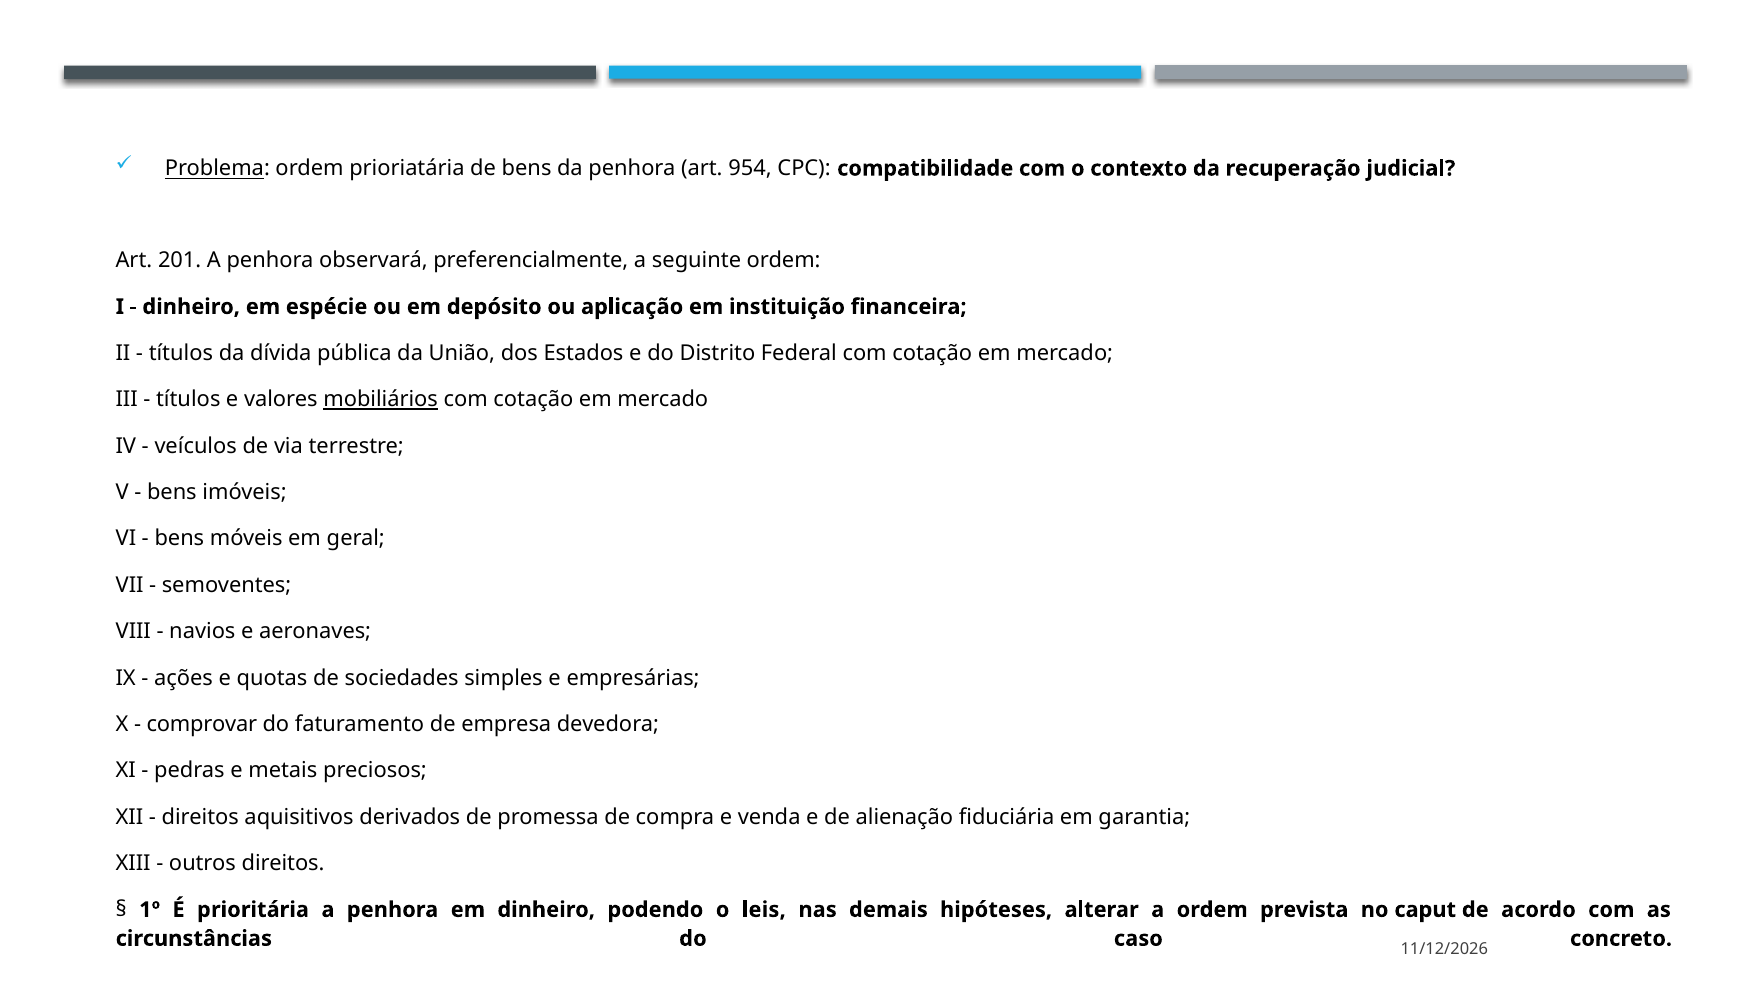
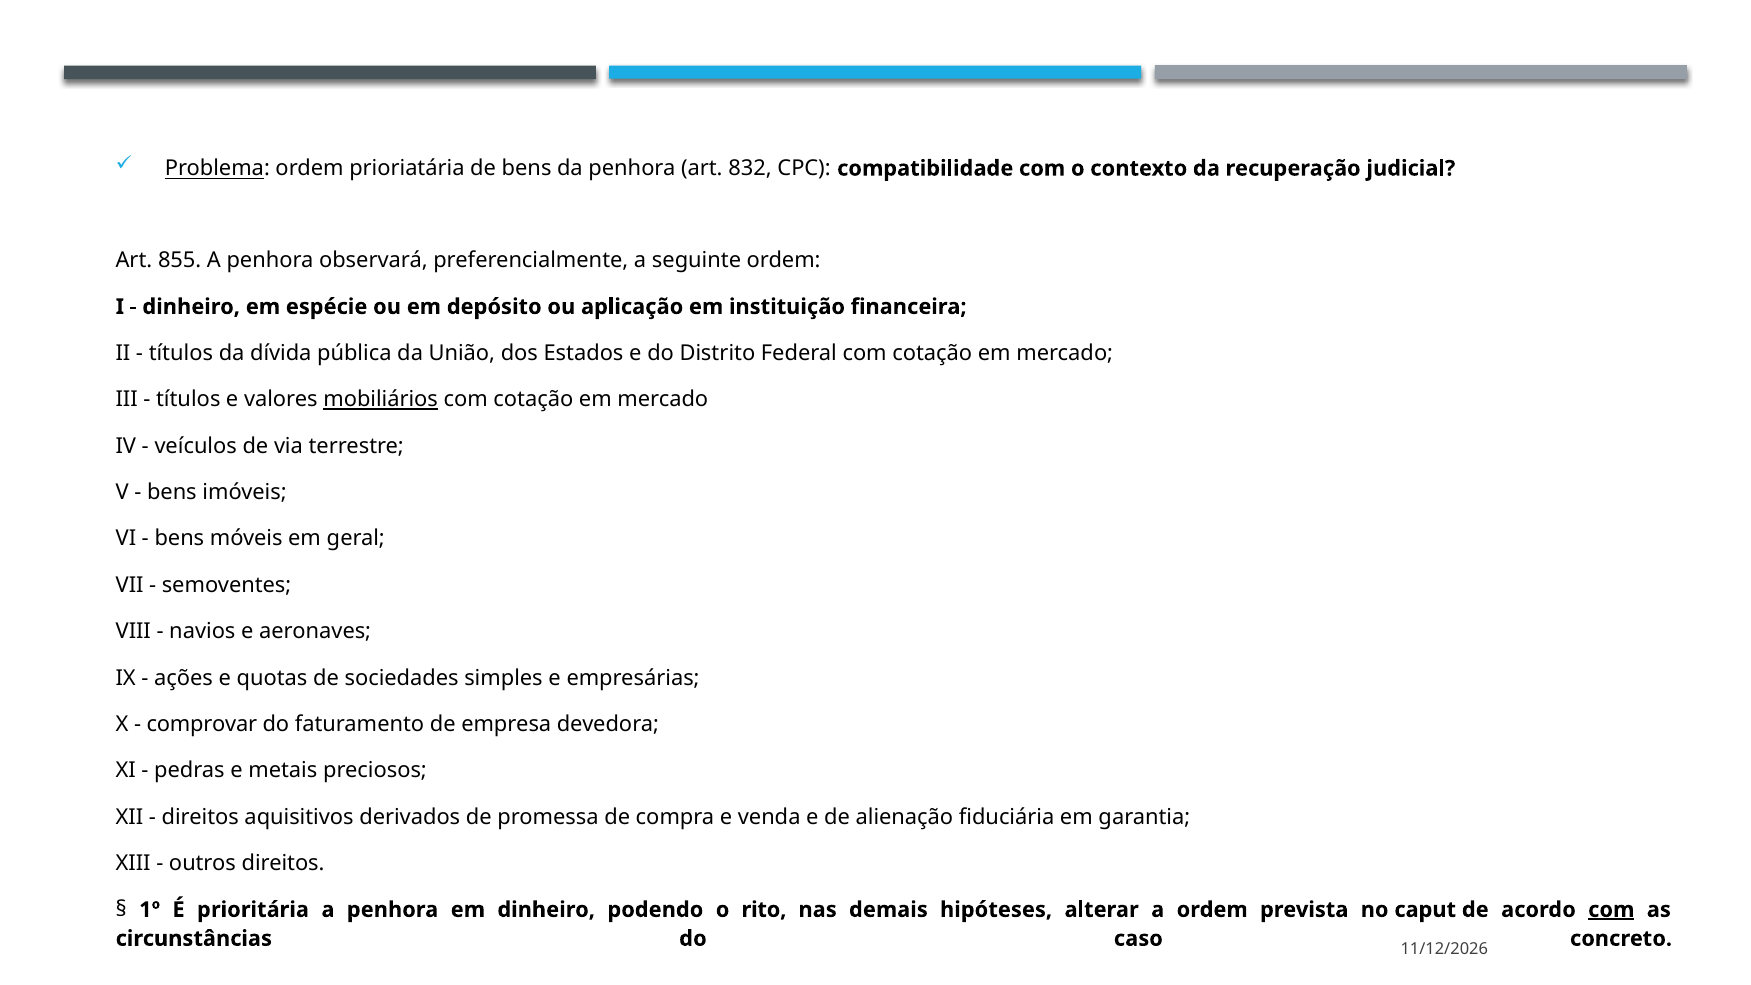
954: 954 -> 832 (750, 168)
201: 201 -> 855 (180, 260)
leis: leis -> rito (764, 910)
com underline: none -> present (1611, 910)
